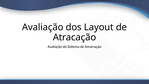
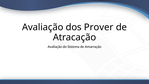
Layout: Layout -> Prover (99, 27)
